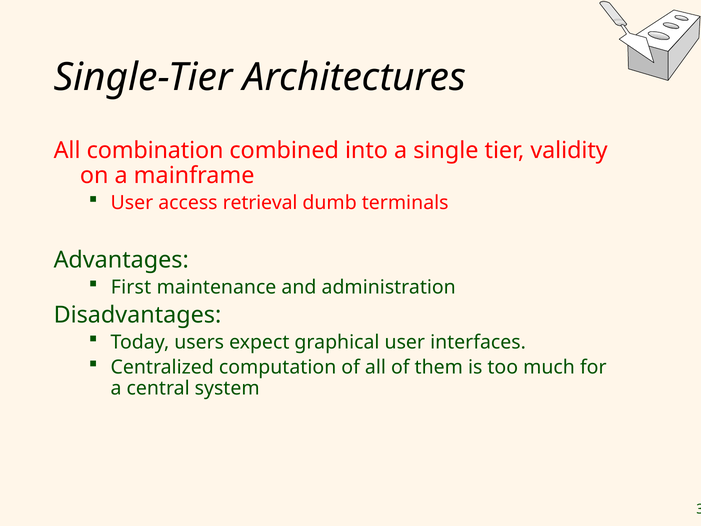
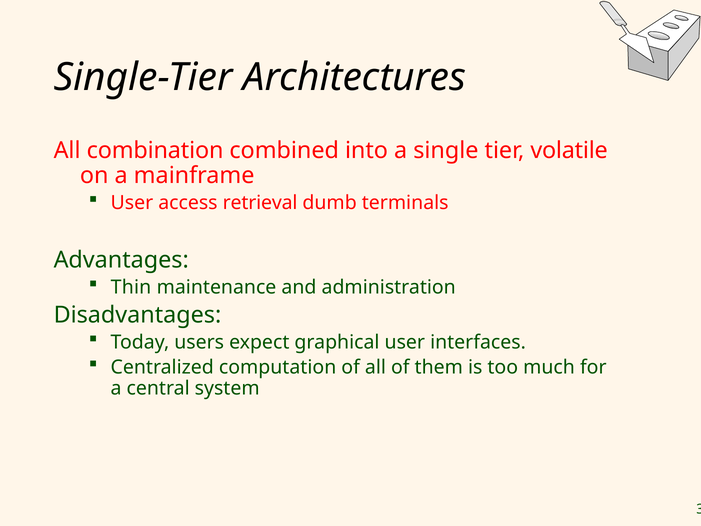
validity: validity -> volatile (569, 150)
First: First -> Thin (131, 287)
